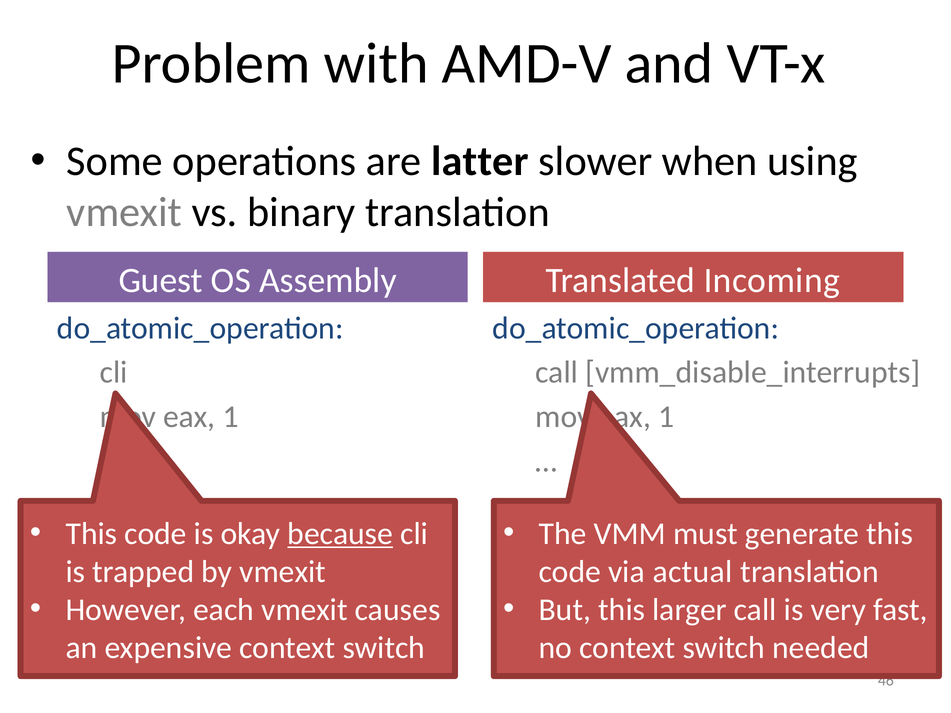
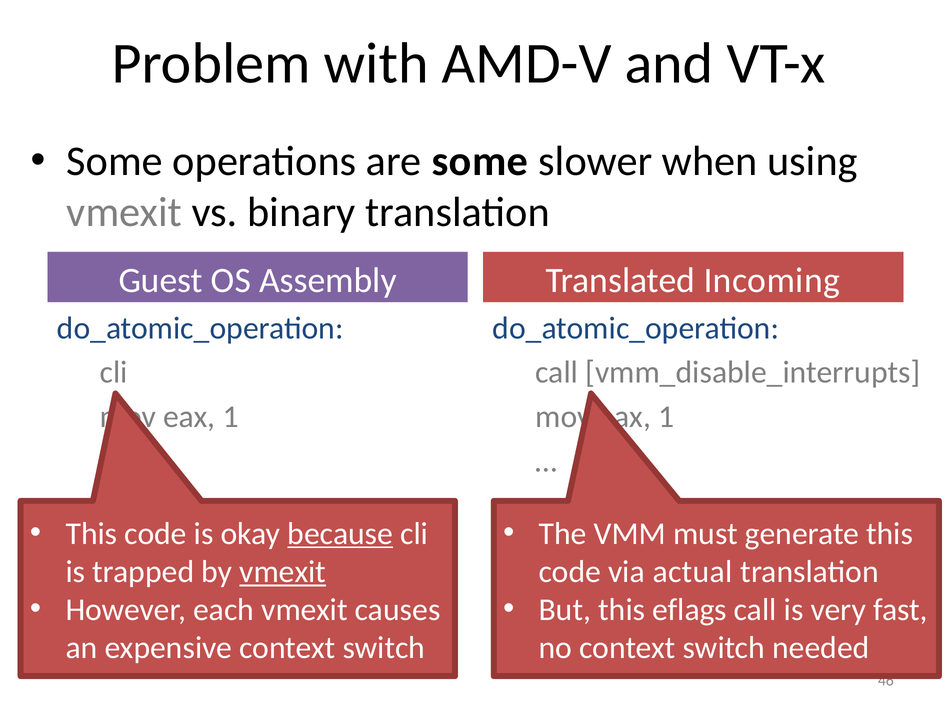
are latter: latter -> some (480, 162)
vmexit underline: none -> present (283, 572)
larger: larger -> eflags (690, 610)
